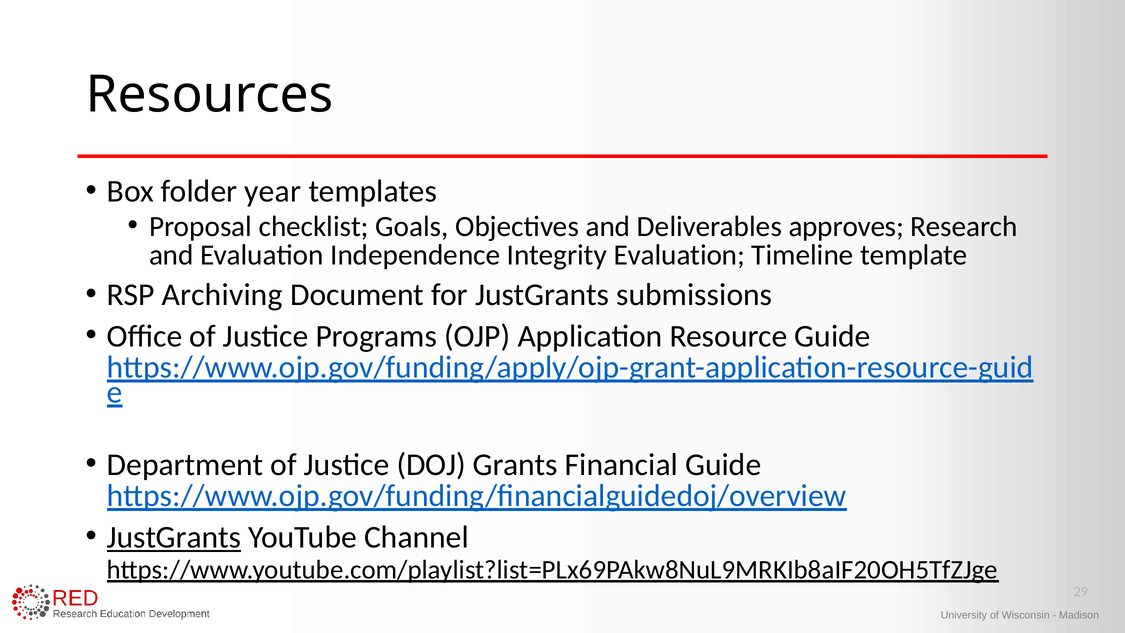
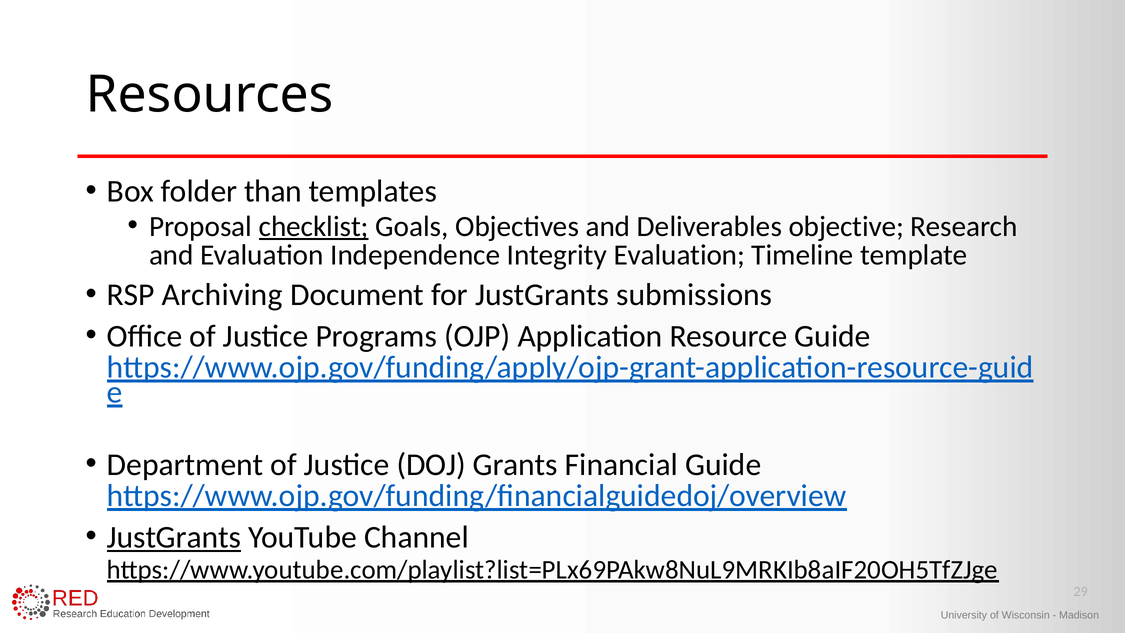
year: year -> than (273, 191)
checklist underline: none -> present (314, 226)
approves: approves -> objective (846, 226)
